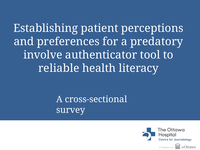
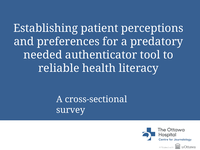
involve: involve -> needed (43, 55)
